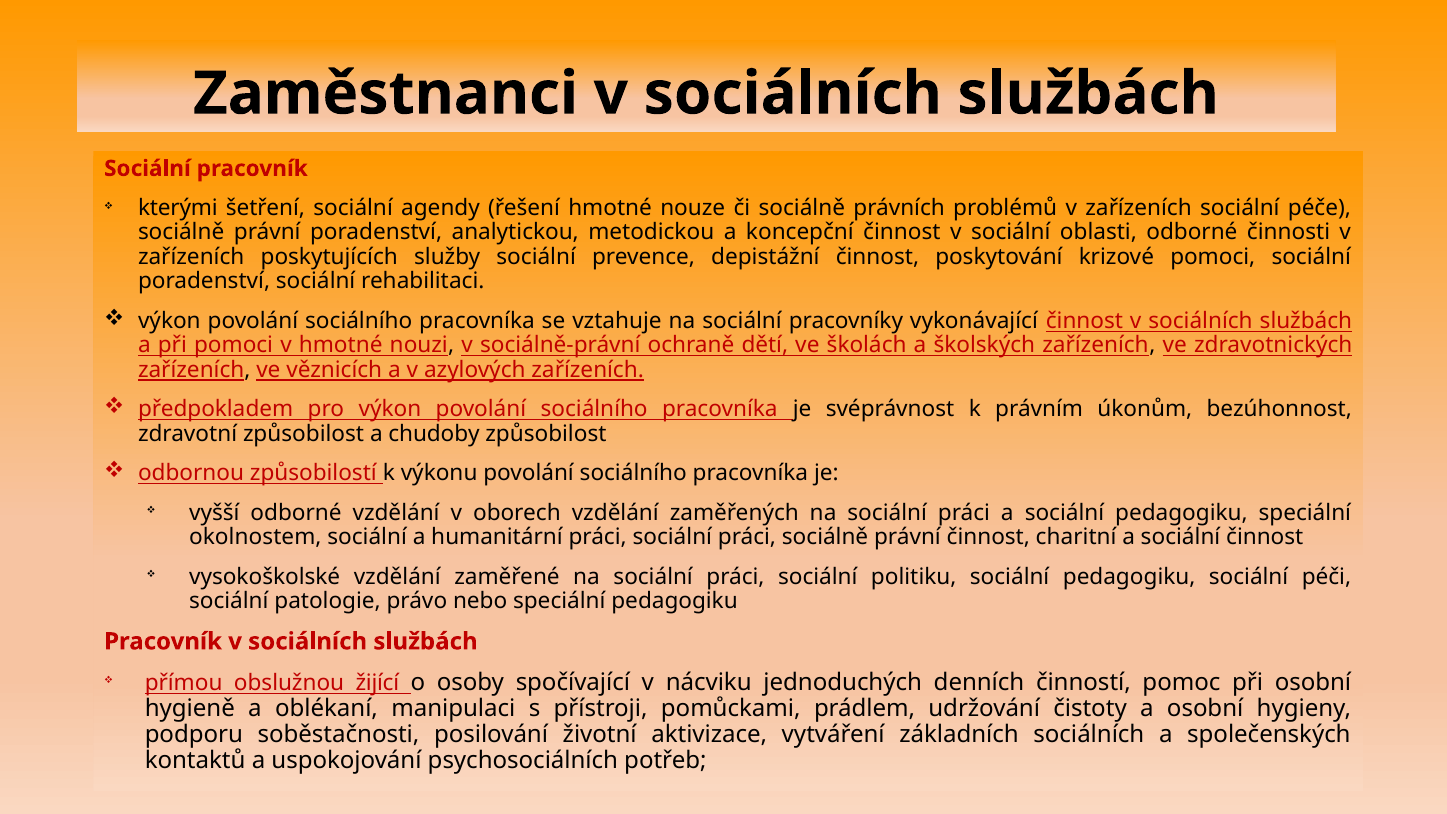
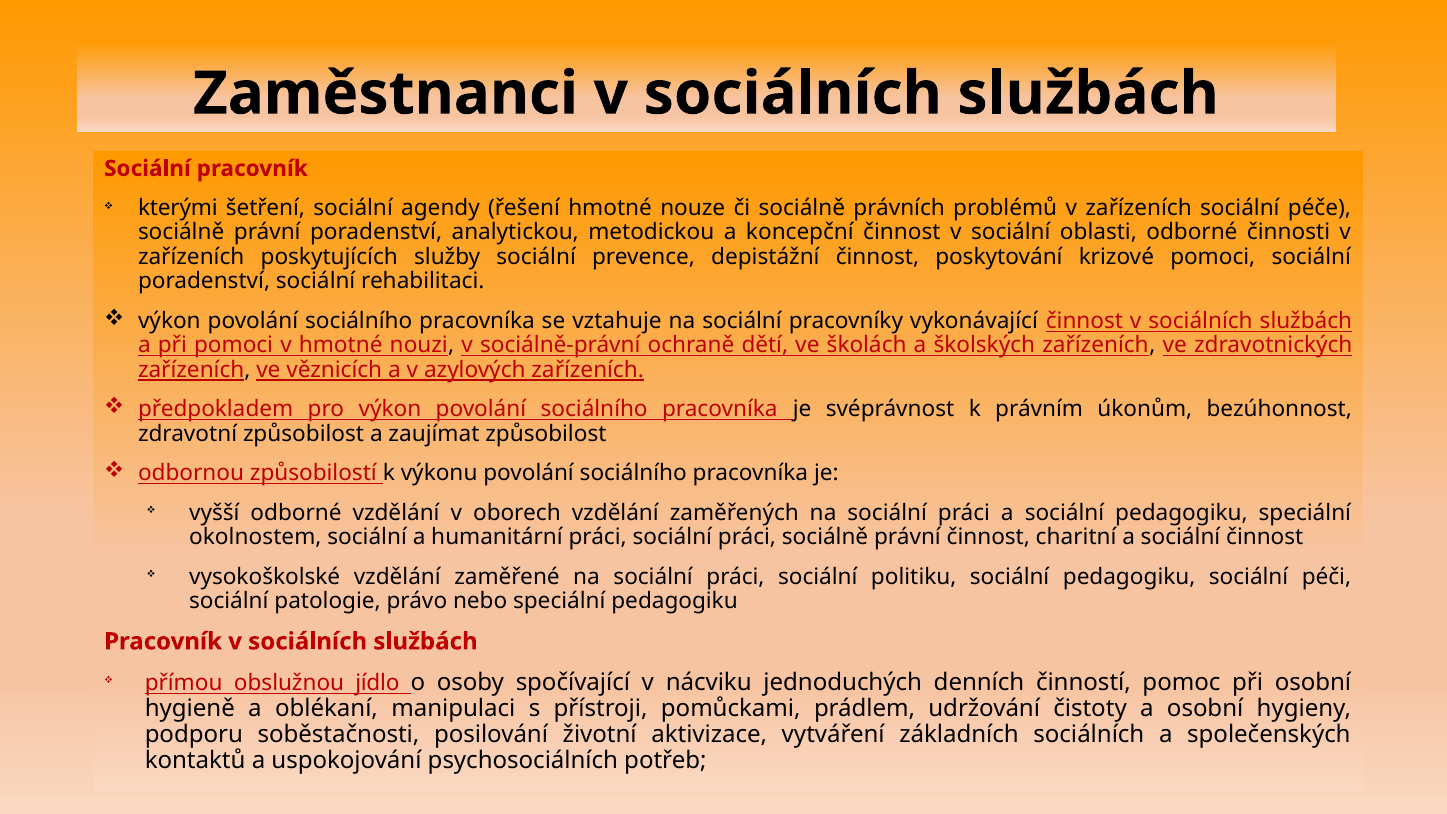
chudoby: chudoby -> zaujímat (434, 434)
žijící: žijící -> jídlo (377, 683)
